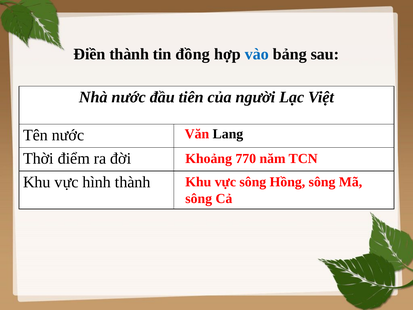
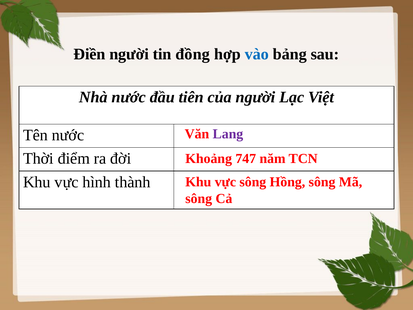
Điền thành: thành -> người (129, 54)
Lang colour: black -> purple (228, 134)
770: 770 -> 747 (246, 158)
